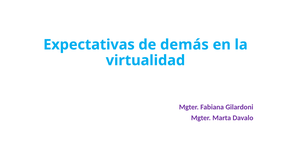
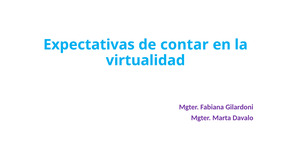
demás: demás -> contar (184, 45)
